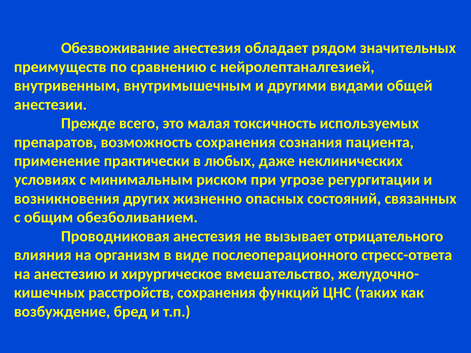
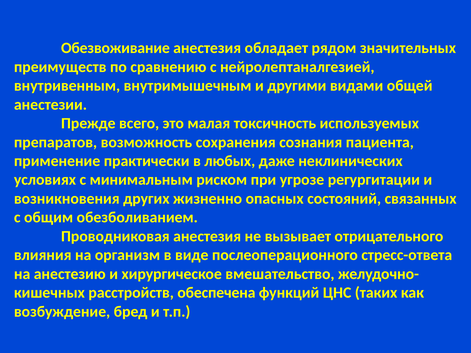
расстройств сохранения: сохранения -> обеспечена (216, 293)
